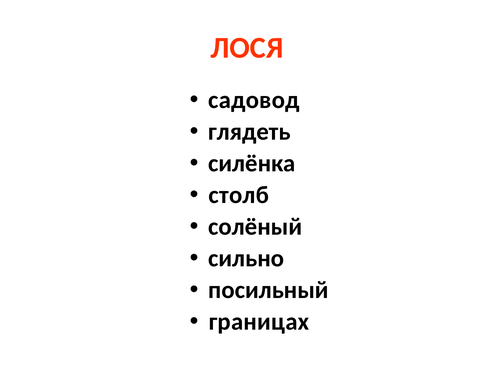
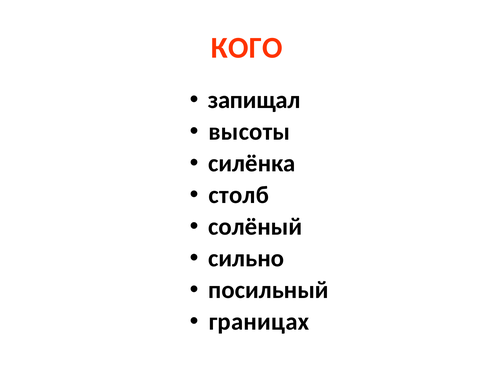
ЛОСЯ: ЛОСЯ -> КОГО (247, 48)
садовод: садовод -> запищал (254, 100)
глядеть: глядеть -> высоты (249, 131)
